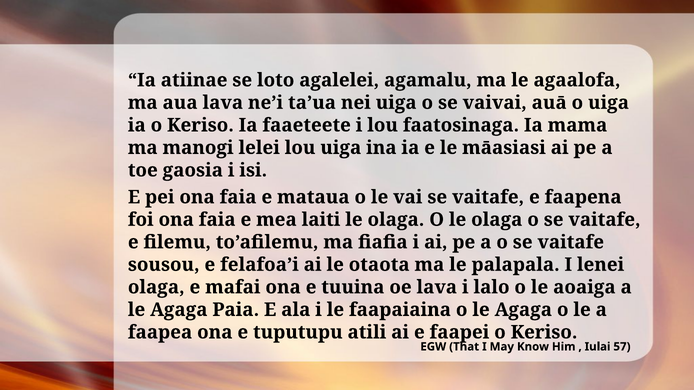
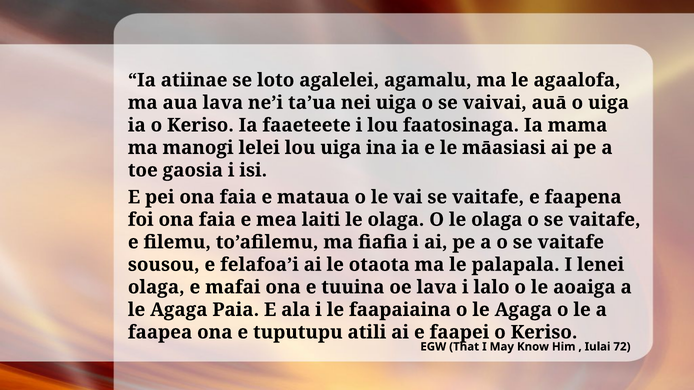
57: 57 -> 72 (622, 347)
